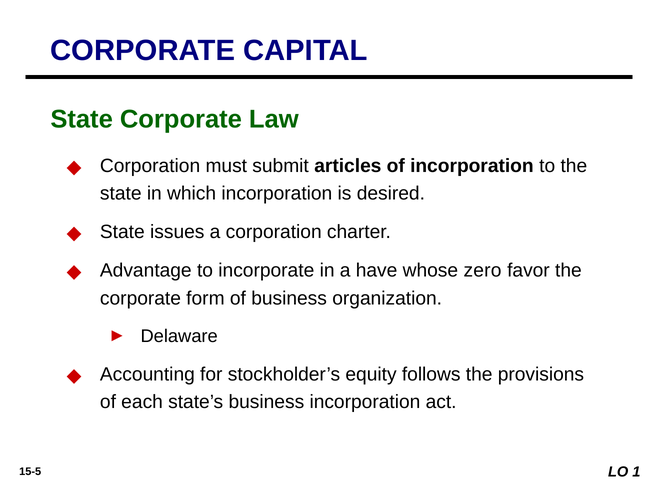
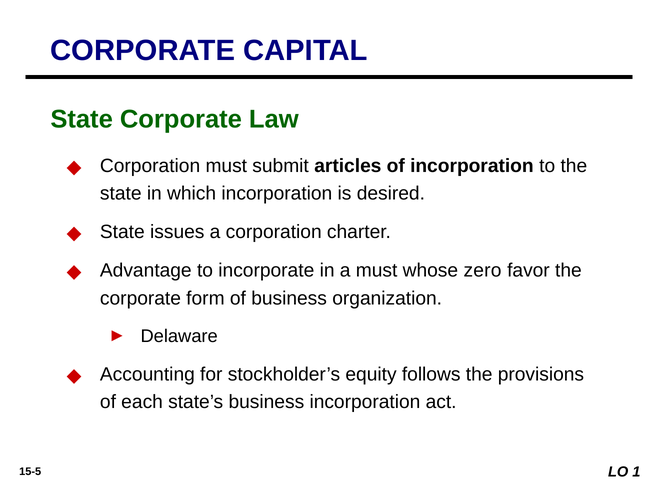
a have: have -> must (377, 270)
